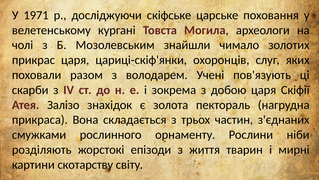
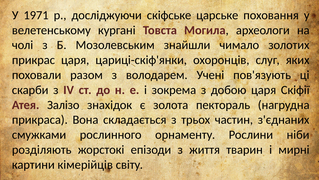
скотарству: скотарству -> кімерійців (85, 164)
